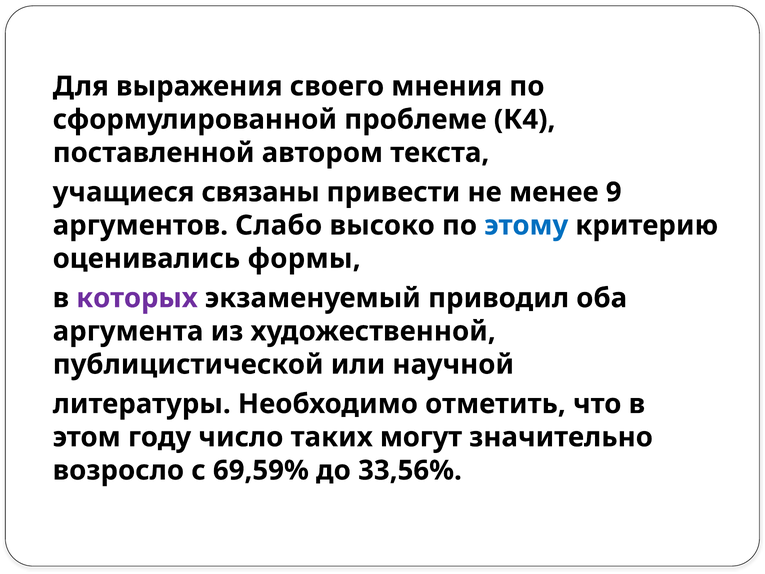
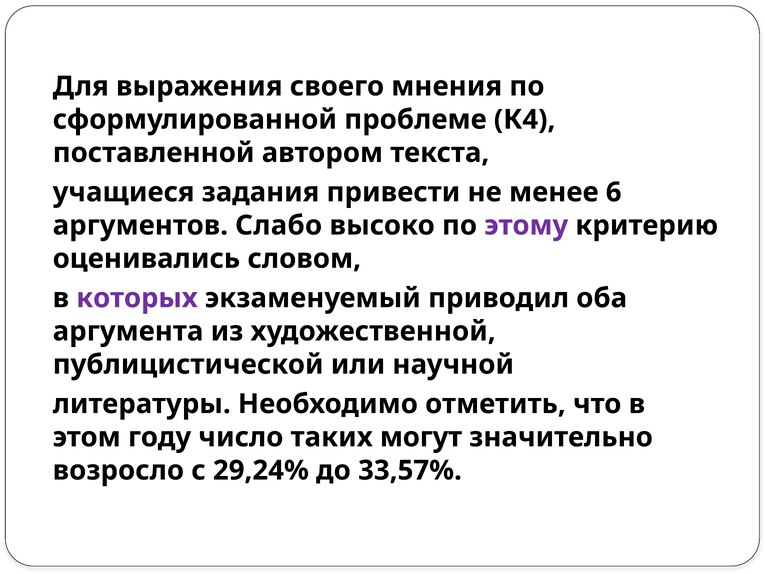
связаны: связаны -> задания (261, 192)
9: 9 -> 6 (614, 192)
этому colour: blue -> purple (526, 225)
формы: формы -> словом (304, 259)
69,59%: 69,59% -> 29,24% (261, 470)
33,56%: 33,56% -> 33,57% (410, 470)
